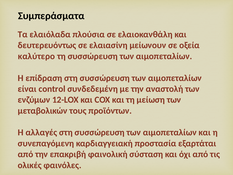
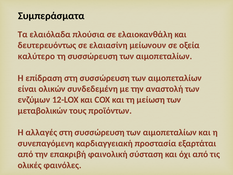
control: control -> ολικών (52, 89)
